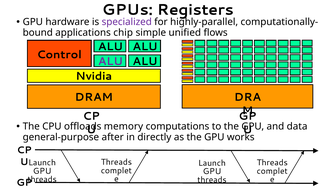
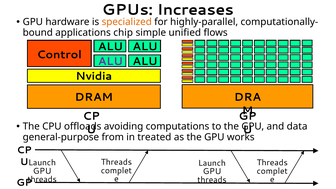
Registers: Registers -> Increases (195, 10)
specialized colour: purple -> orange (127, 22)
memory: memory -> avoiding (124, 126)
after: after -> from (113, 137)
directly: directly -> treated (154, 137)
